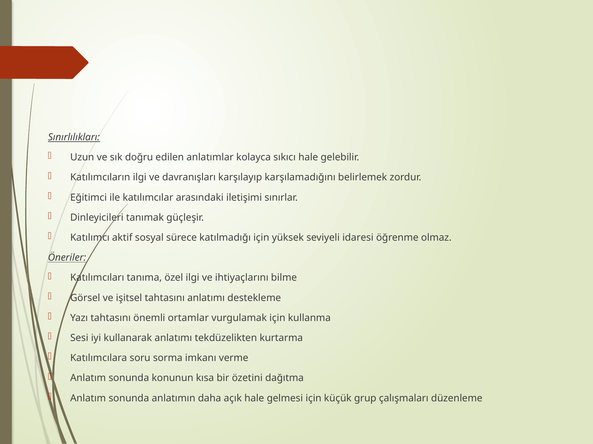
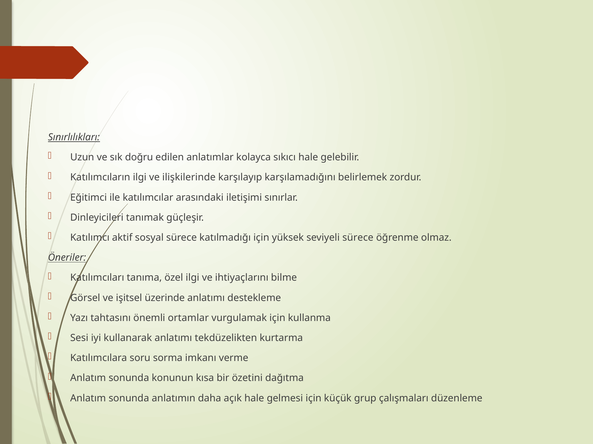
davranışları: davranışları -> ilişkilerinde (189, 178)
seviyeli idaresi: idaresi -> sürece (358, 238)
işitsel tahtasını: tahtasını -> üzerinde (165, 298)
